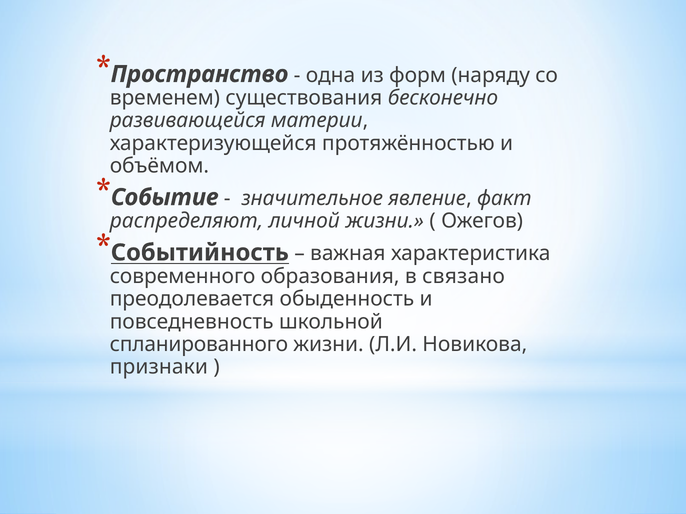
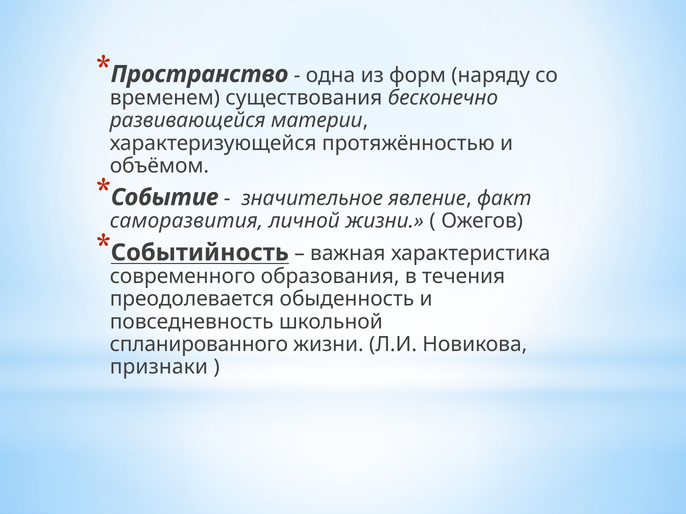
распределяют: распределяют -> саморазвития (186, 221)
связано: связано -> течения (464, 277)
